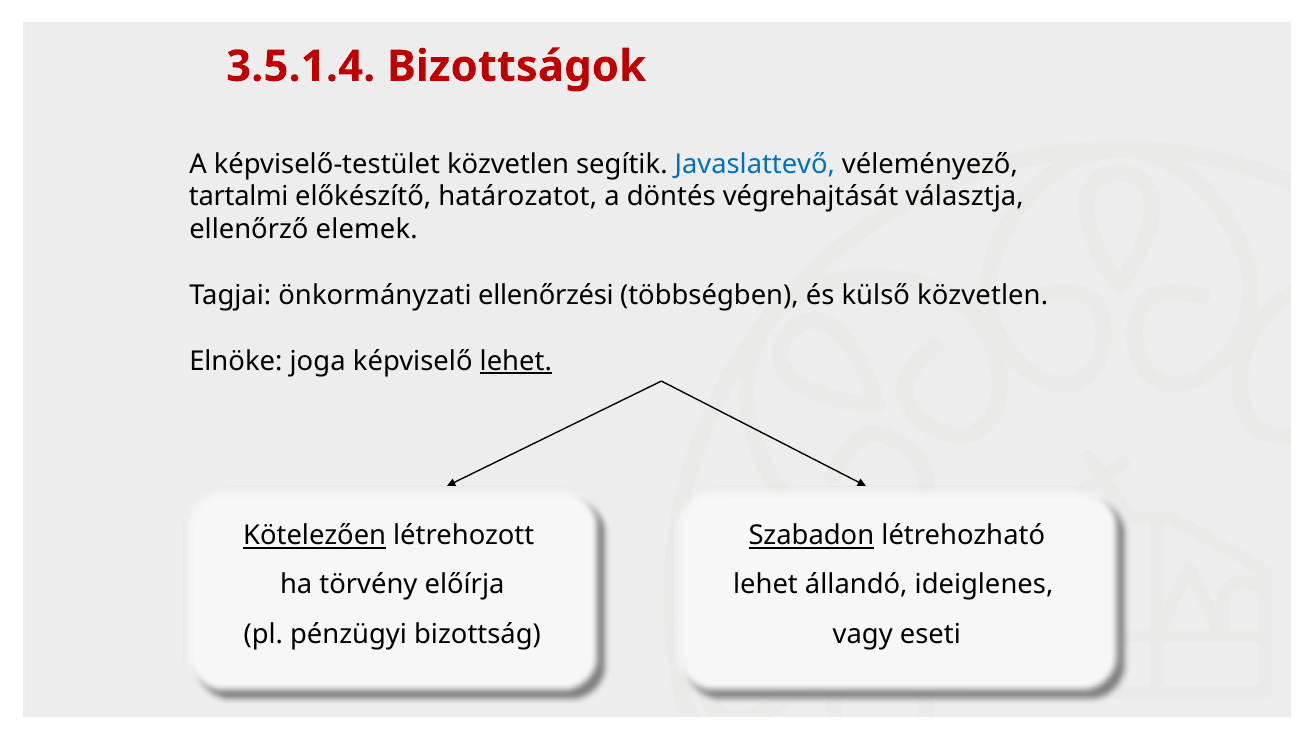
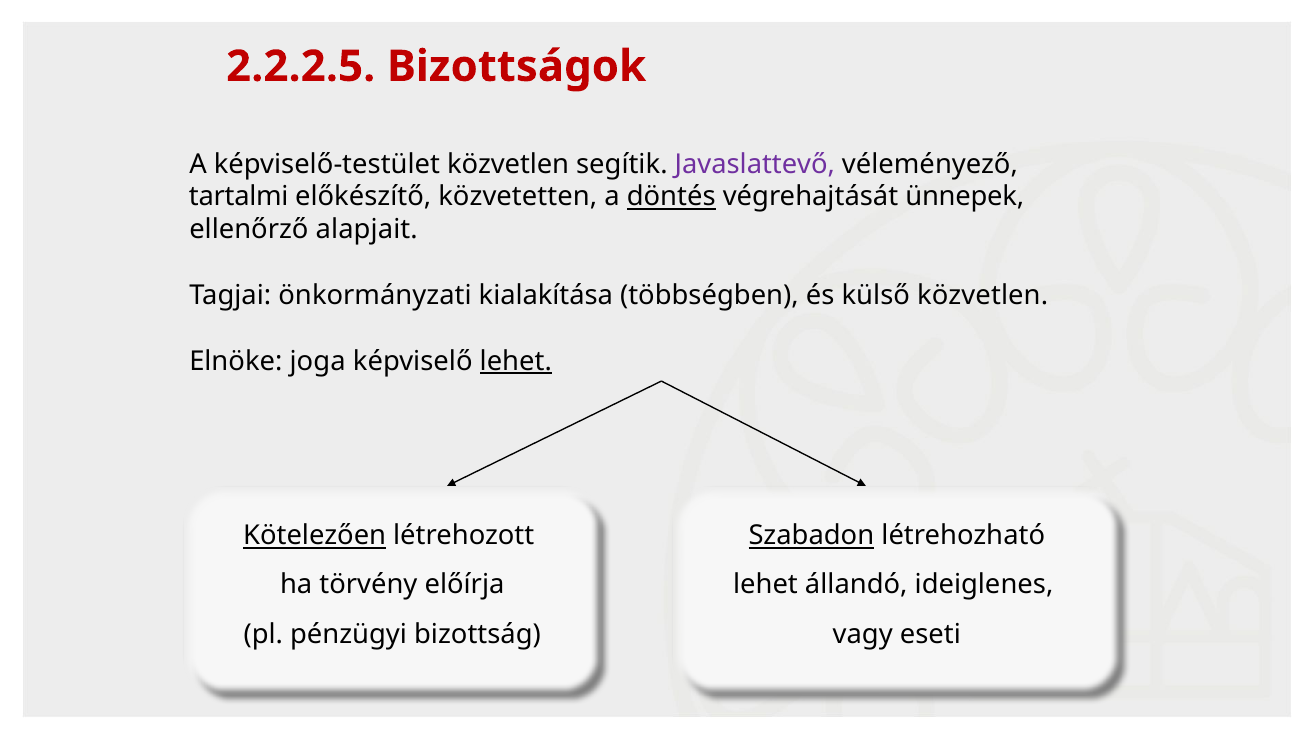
3.5.1.4: 3.5.1.4 -> 2.2.2.5 (301, 66)
Javaslattevő colour: blue -> purple (755, 164)
határozatot: határozatot -> közvetetten (518, 197)
döntés underline: none -> present (671, 197)
választja: választja -> ünnepek (965, 197)
elemek: elemek -> alapjait (367, 230)
ellenőrzési: ellenőrzési -> kialakítása (546, 295)
